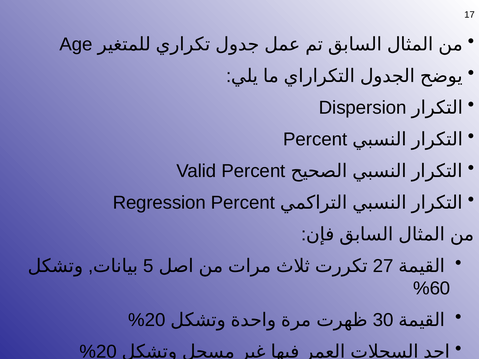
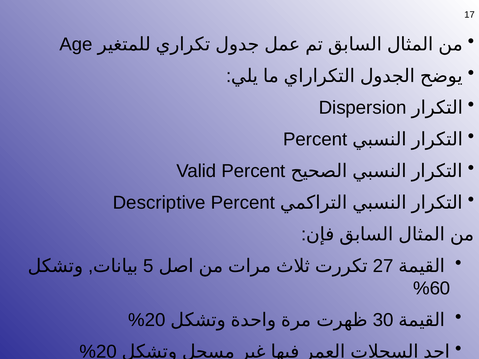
Regression: Regression -> Descriptive (159, 203)
